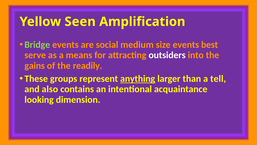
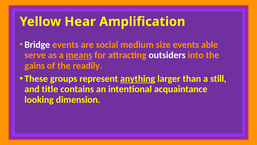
Seen: Seen -> Hear (80, 22)
Bridge colour: light green -> white (37, 45)
best: best -> able (210, 45)
means underline: none -> present (79, 55)
tell: tell -> still (218, 79)
also: also -> title (50, 89)
